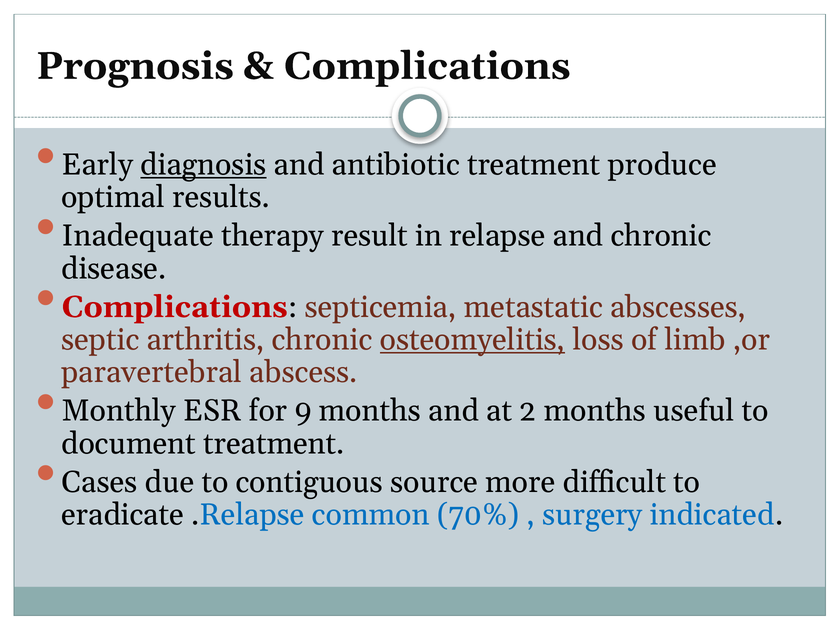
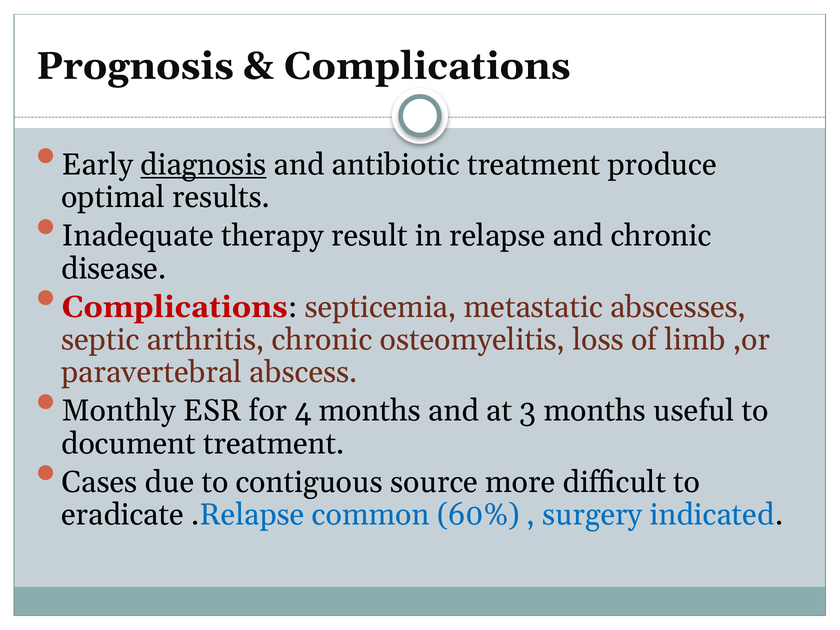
osteomyelitis underline: present -> none (472, 340)
9: 9 -> 4 (303, 411)
2: 2 -> 3 (528, 411)
70%: 70% -> 60% (478, 515)
